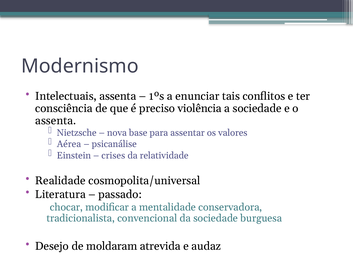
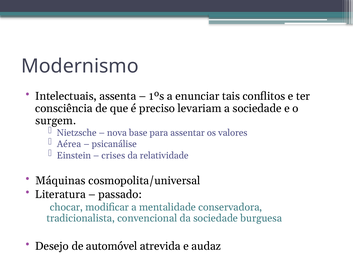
violência: violência -> levariam (200, 108)
assenta: assenta -> surgem (56, 120)
Realidade: Realidade -> Máquinas (60, 181)
moldaram: moldaram -> automóvel (112, 246)
